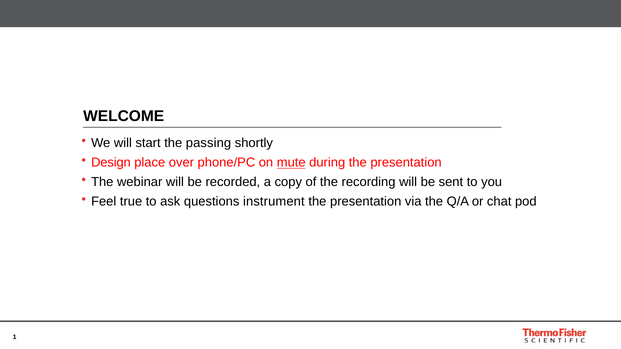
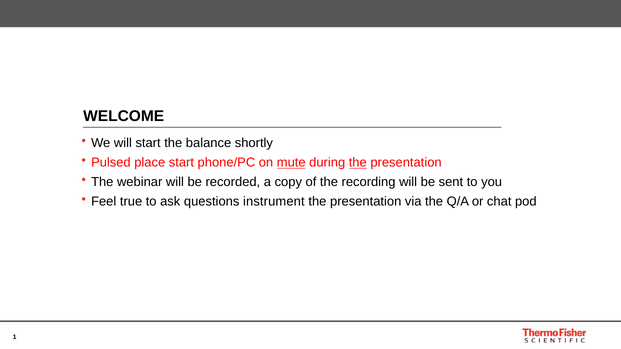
passing: passing -> balance (209, 143)
Design: Design -> Pulsed (111, 163)
place over: over -> start (181, 163)
the underline: none -> present (358, 163)
